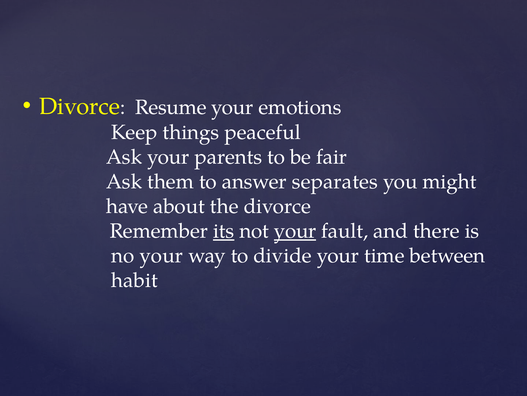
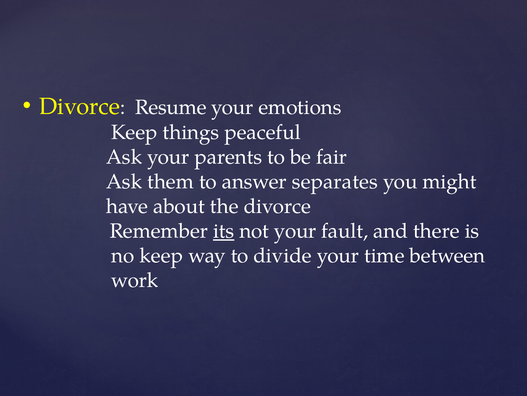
your underline: present -> none (295, 231)
no your: your -> keep (161, 255)
habit: habit -> work (135, 280)
